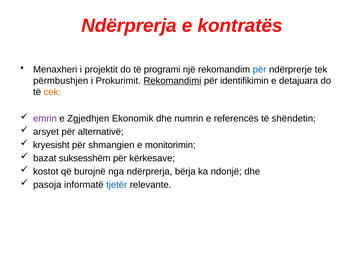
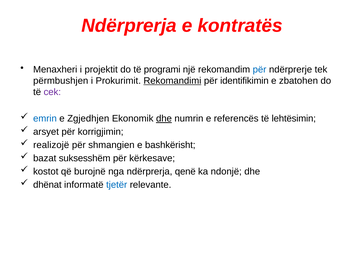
detajuara: detajuara -> zbatohen (298, 81)
cek colour: orange -> purple (52, 92)
emrin colour: purple -> blue (45, 119)
dhe underline: none -> present (164, 119)
shëndetin: shëndetin -> lehtësimin (294, 119)
alternativë: alternativë -> korrigjimin (101, 132)
kryesisht: kryesisht -> realizojë (51, 145)
monitorimin: monitorimin -> bashkërisht (170, 145)
bërja: bërja -> qenë (185, 171)
pasoja: pasoja -> dhënat (47, 185)
